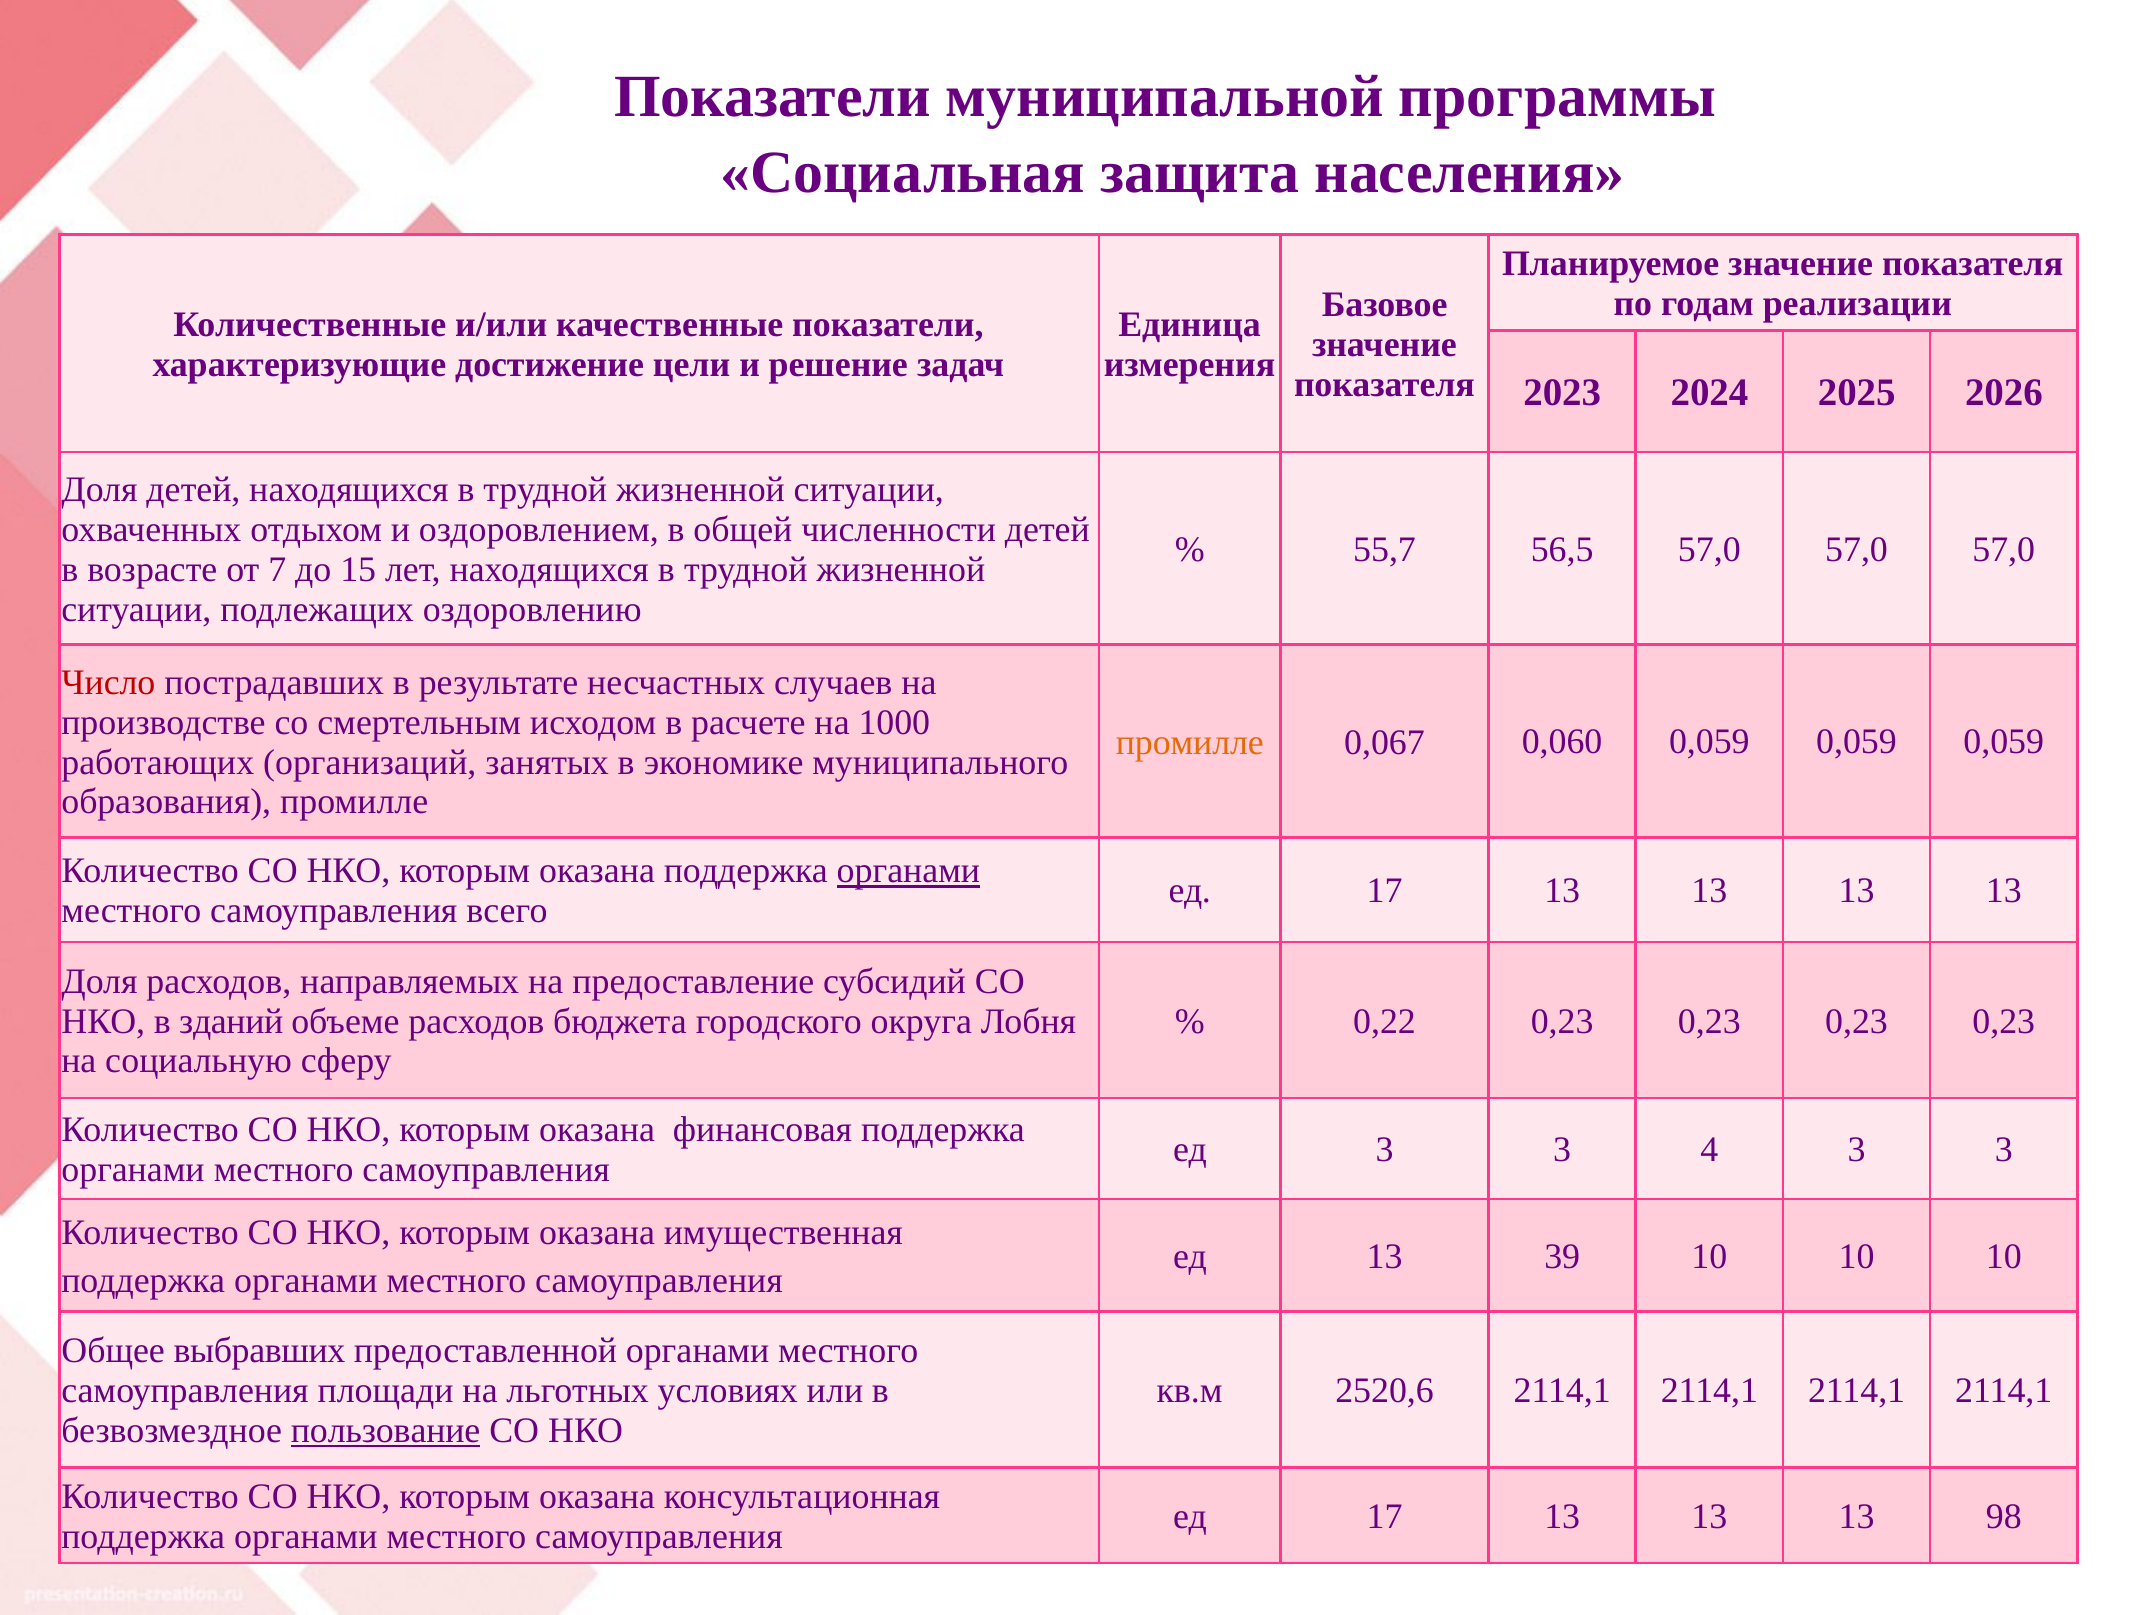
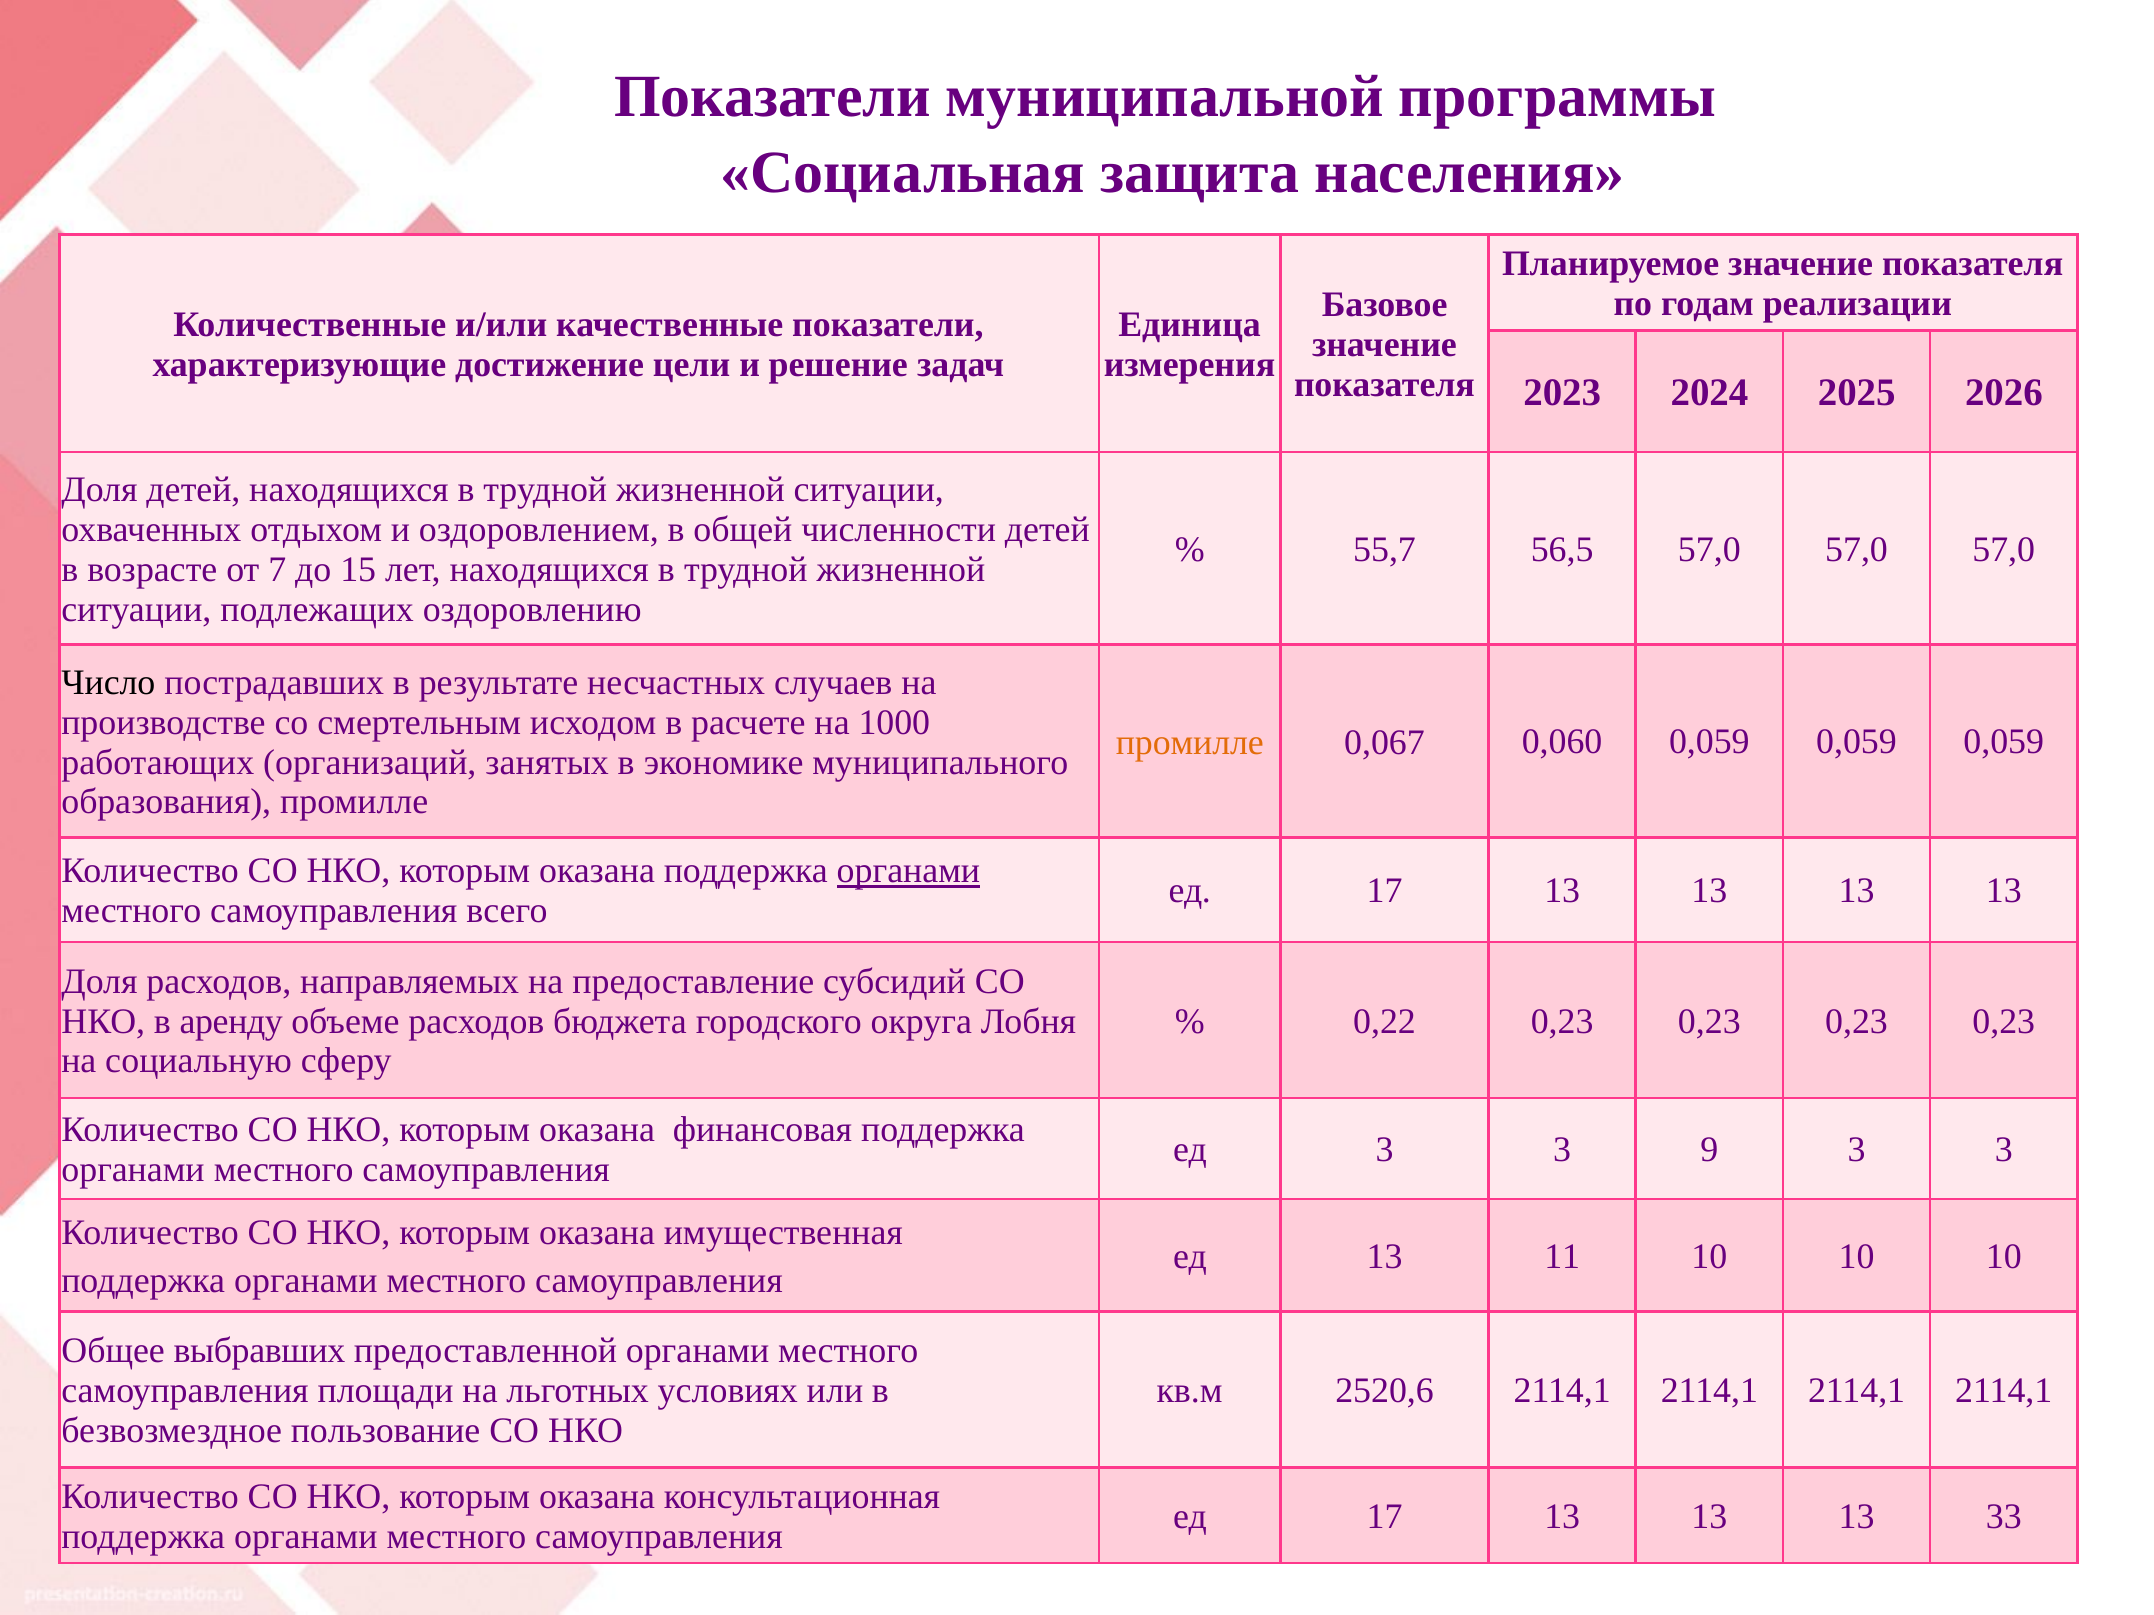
Число colour: red -> black (108, 683)
зданий: зданий -> аренду (231, 1021)
4: 4 -> 9 (1709, 1150)
39: 39 -> 11 (1562, 1257)
пользование underline: present -> none (386, 1431)
98: 98 -> 33 (2004, 1517)
